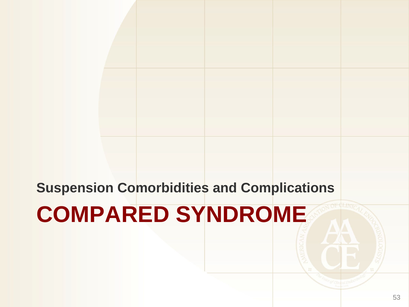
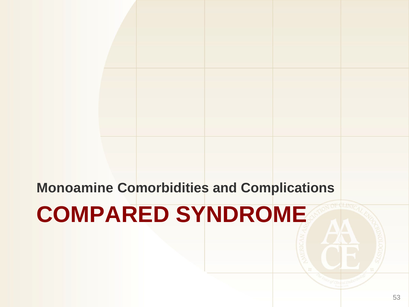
Suspension: Suspension -> Monoamine (75, 188)
